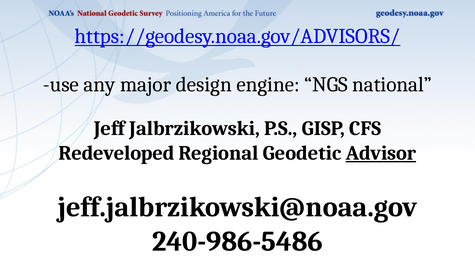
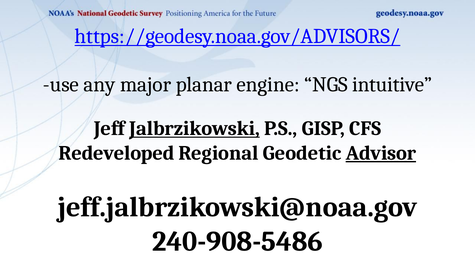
design: design -> planar (204, 84)
national: national -> intuitive (392, 84)
Jalbrzikowski underline: none -> present (195, 128)
240-986-5486: 240-986-5486 -> 240-908-5486 (237, 241)
